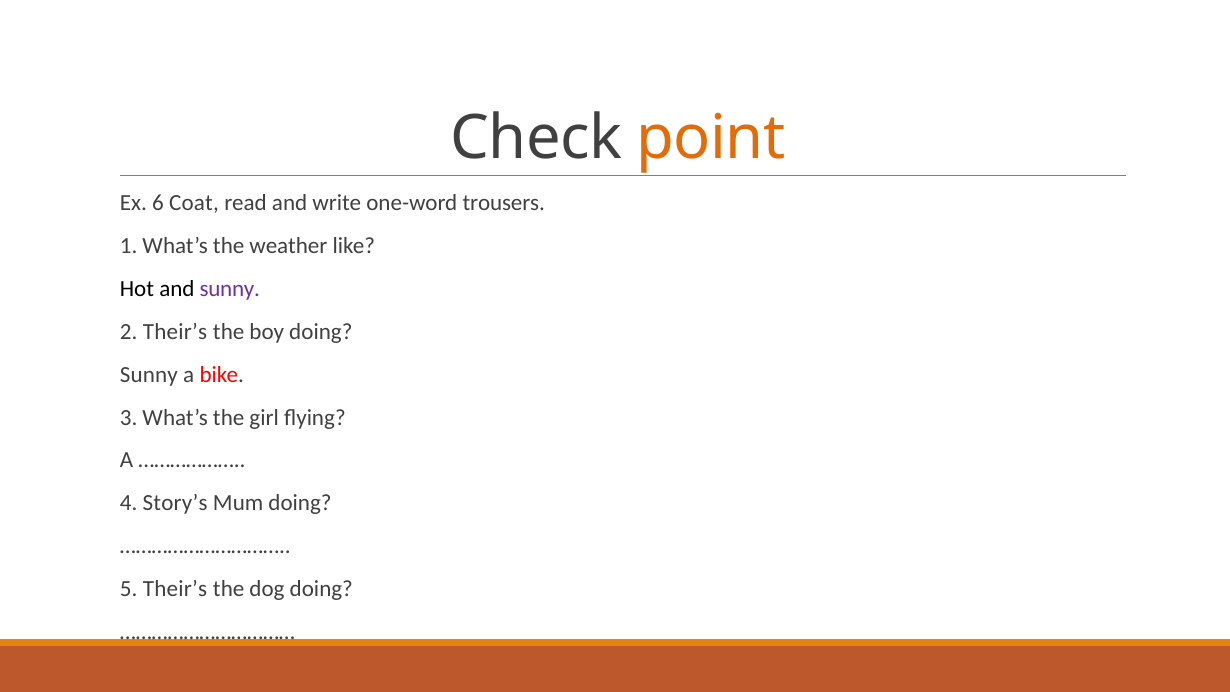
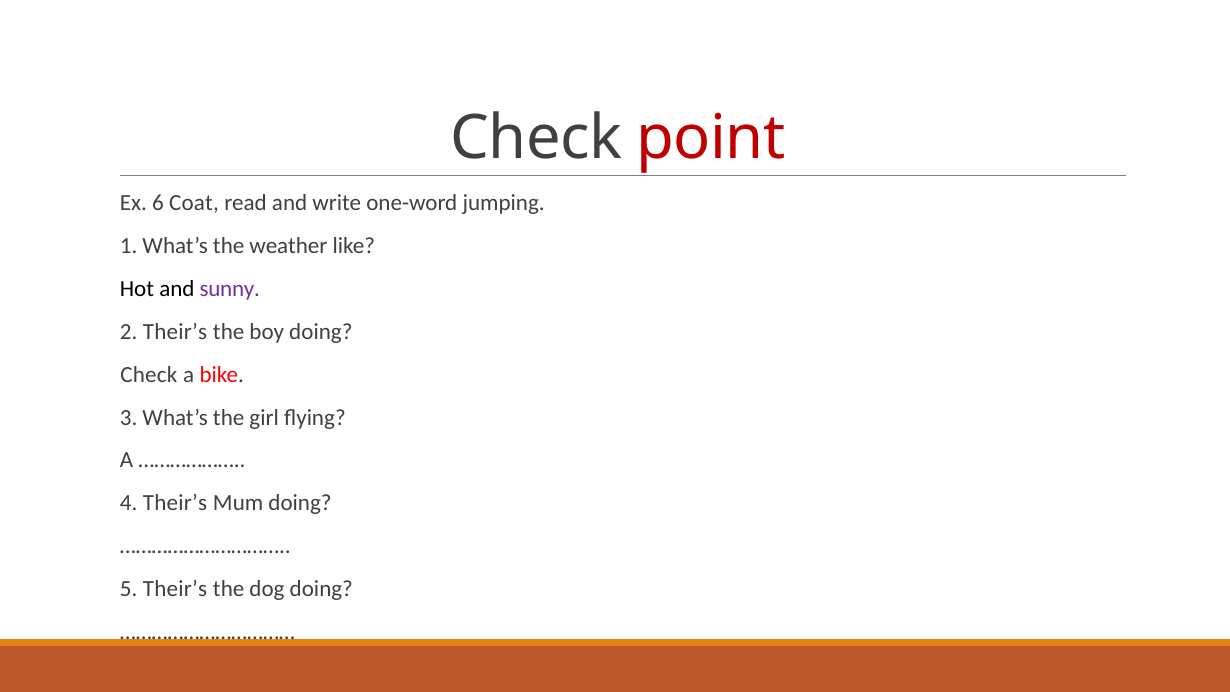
point colour: orange -> red (711, 138)
trousers: trousers -> jumping (504, 203)
Sunny: Sunny -> Check (149, 375)
4 Story’s: Story’s -> Their’s (175, 503)
